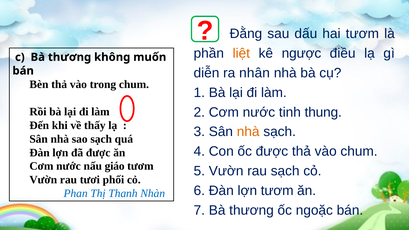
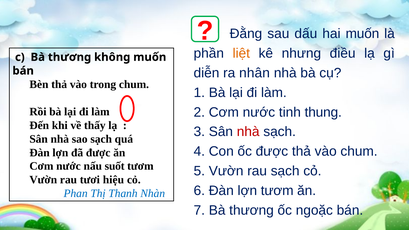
hai tươm: tươm -> muốn (362, 34)
ngược: ngược -> nhưng (301, 53)
nhà colour: orange -> red (248, 132)
giáo: giáo -> suốt (115, 166)
phối: phối -> hiệu (113, 180)
